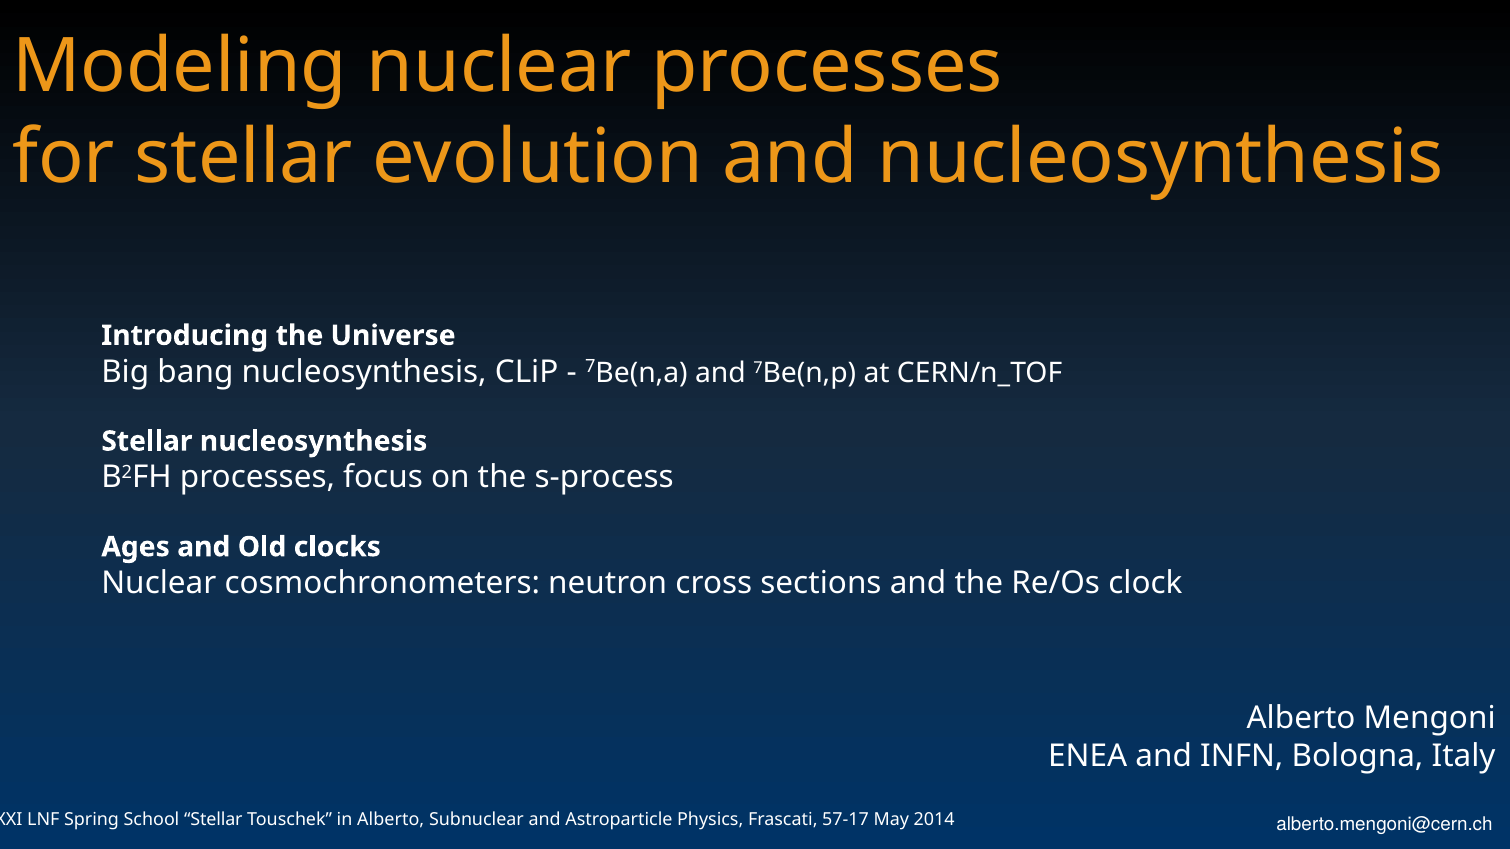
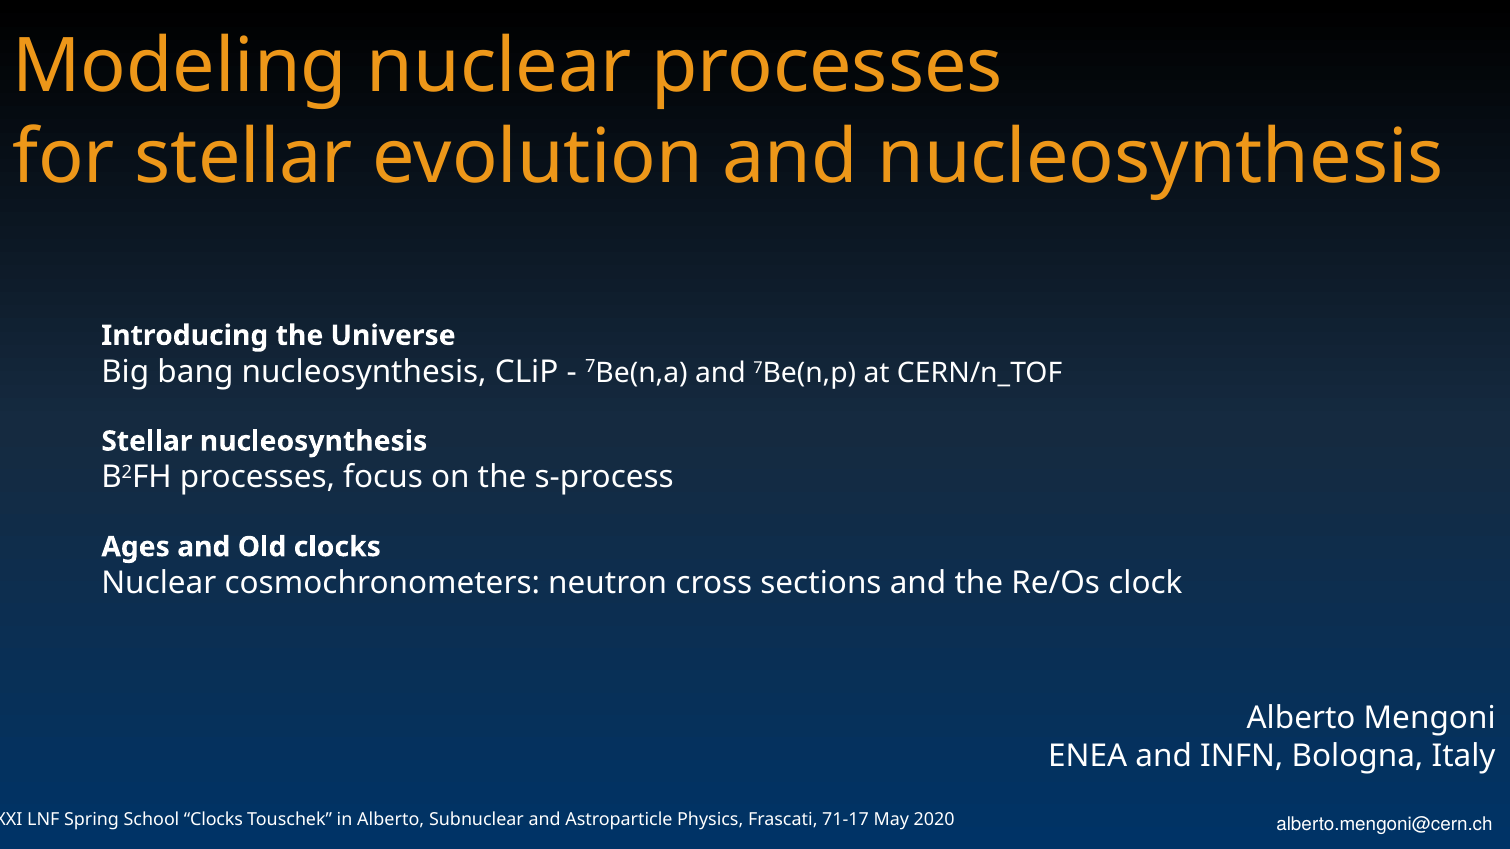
School Stellar: Stellar -> Clocks (213, 820)
57-17: 57-17 -> 71-17 (846, 820)
2014: 2014 -> 2020 (934, 820)
